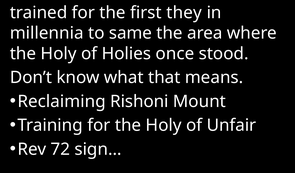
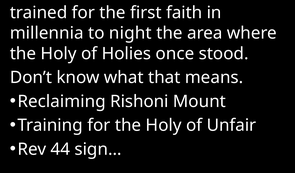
they: they -> faith (184, 13)
same: same -> night (130, 33)
72: 72 -> 44 (60, 149)
